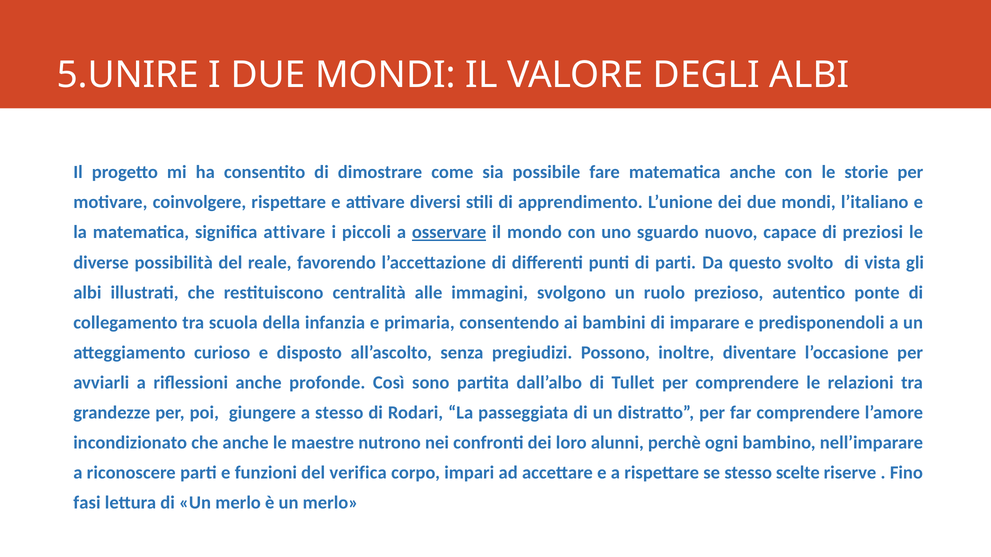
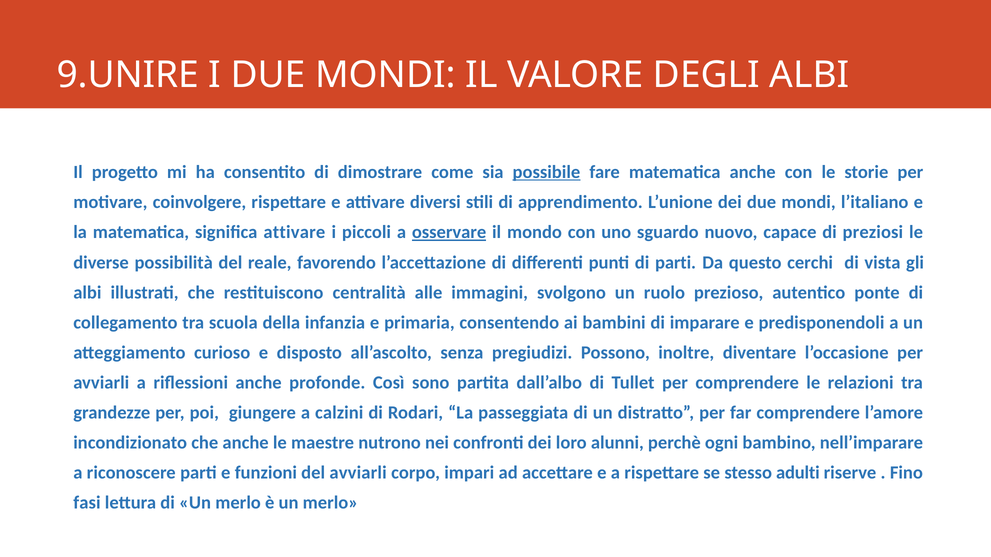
5.UNIRE: 5.UNIRE -> 9.UNIRE (128, 75)
possibile underline: none -> present (546, 172)
svolto: svolto -> cerchi (810, 263)
a stesso: stesso -> calzini (339, 413)
del verifica: verifica -> avviarli (358, 473)
scelte: scelte -> adulti (798, 473)
